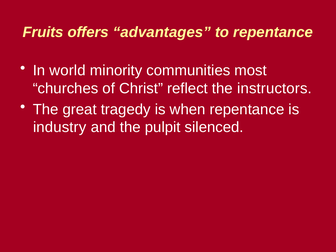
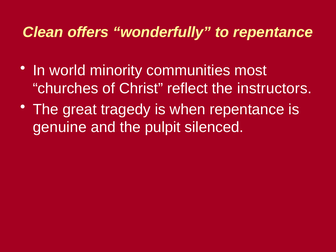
Fruits: Fruits -> Clean (43, 32)
advantages: advantages -> wonderfully (162, 32)
industry: industry -> genuine (60, 127)
